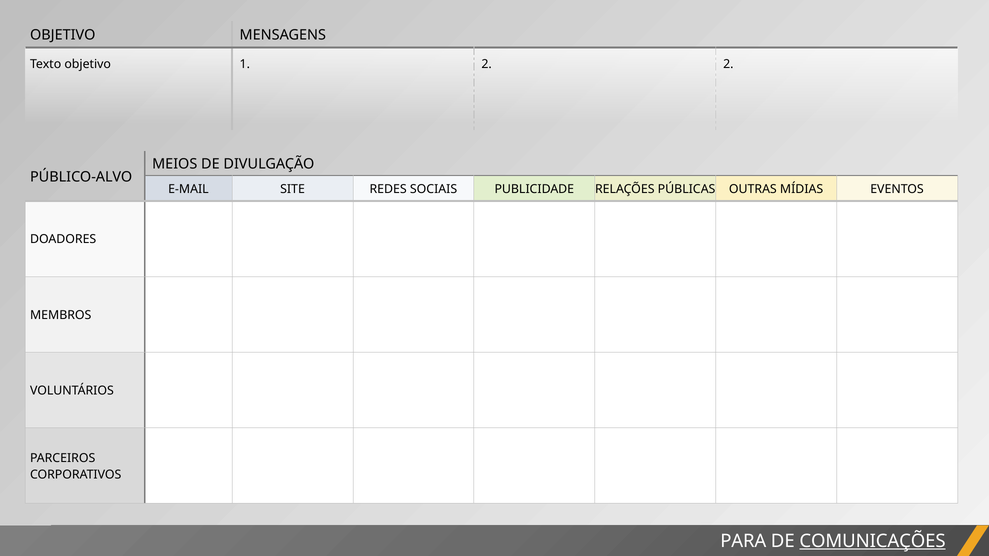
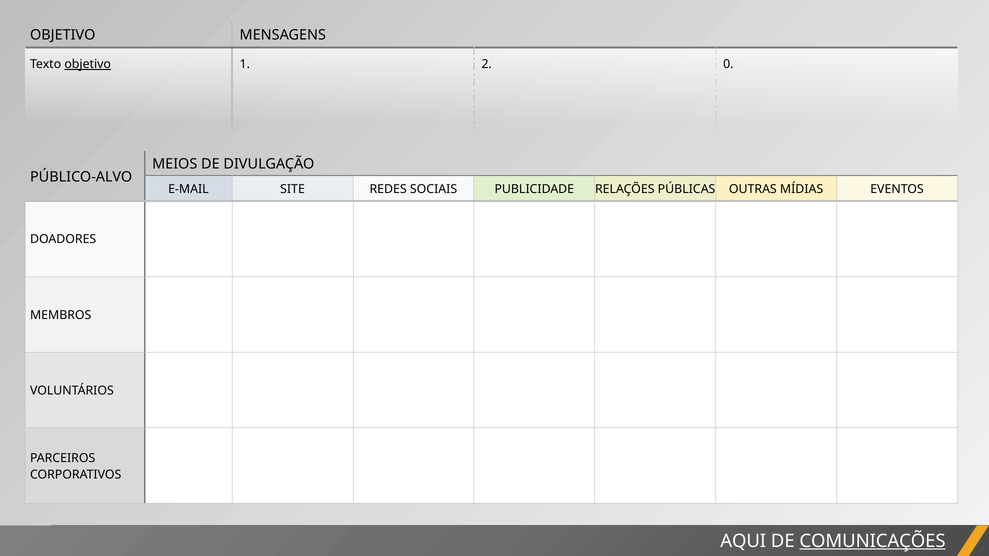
objetivo underline: none -> present (88, 64)
2 2: 2 -> 0 (728, 64)
PARA: PARA -> AQUI (743, 541)
